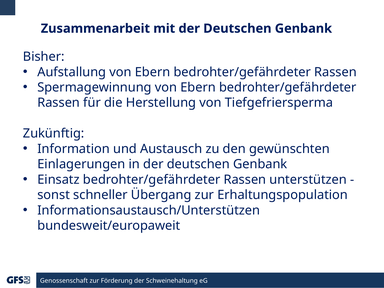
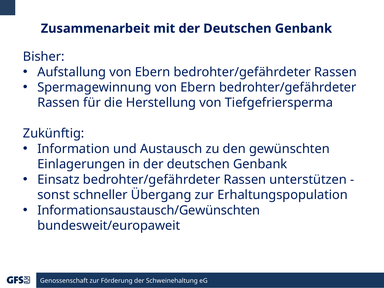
Informationsaustausch/Unterstützen: Informationsaustausch/Unterstützen -> Informationsaustausch/Gewünschten (149, 210)
